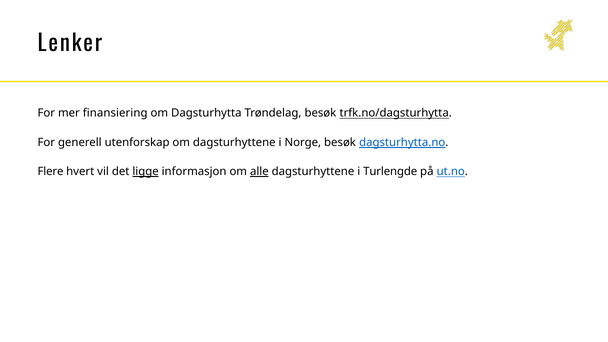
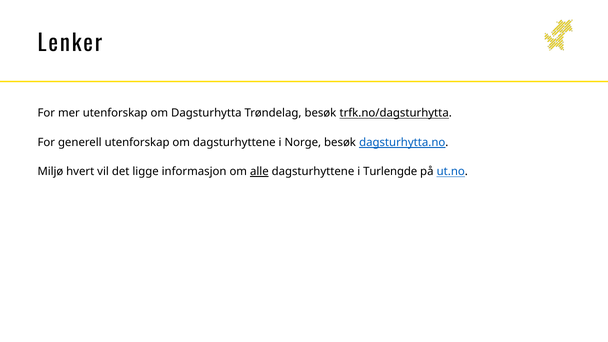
mer finansiering: finansiering -> utenforskap (115, 113)
Flere: Flere -> Miljø (50, 172)
ligge underline: present -> none (146, 172)
